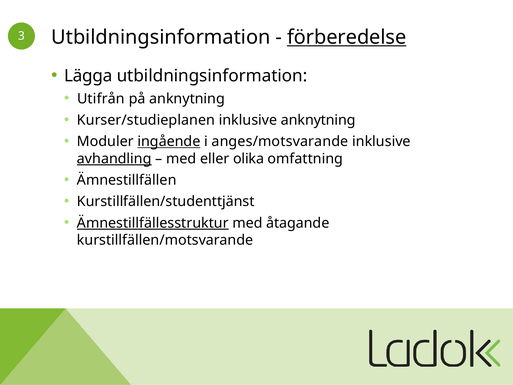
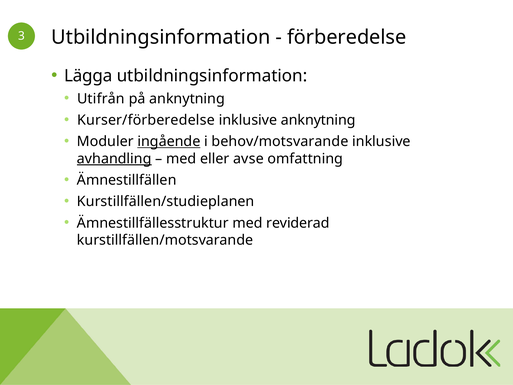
förberedelse underline: present -> none (347, 37)
Kurser/studieplanen: Kurser/studieplanen -> Kurser/förberedelse (146, 120)
anges/motsvarande: anges/motsvarande -> behov/motsvarande (280, 141)
olika: olika -> avse (248, 159)
Kurstillfällen/studenttjänst: Kurstillfällen/studenttjänst -> Kurstillfällen/studieplanen (166, 201)
Ämnestillfällesstruktur underline: present -> none (153, 223)
åtagande: åtagande -> reviderad (298, 223)
